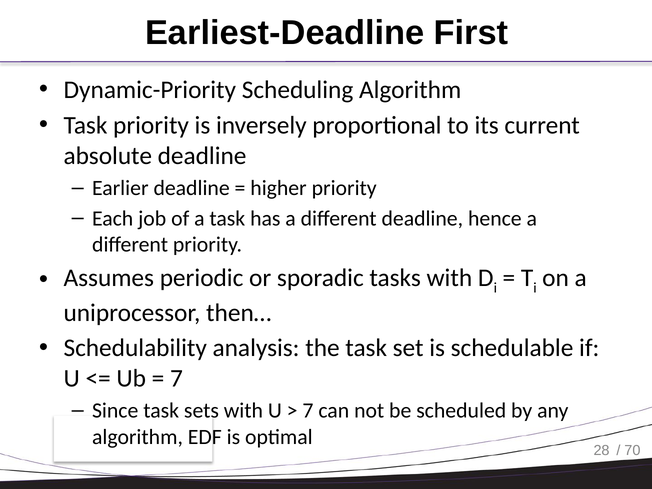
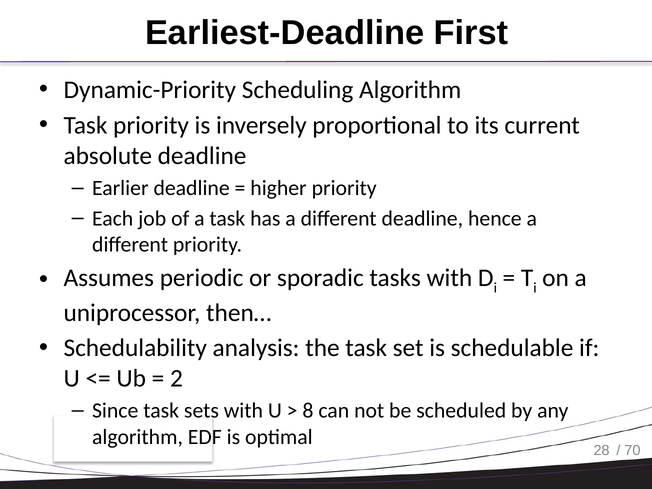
7: 7 -> 2 (176, 378)
7: 7 -> 8 (308, 411)
